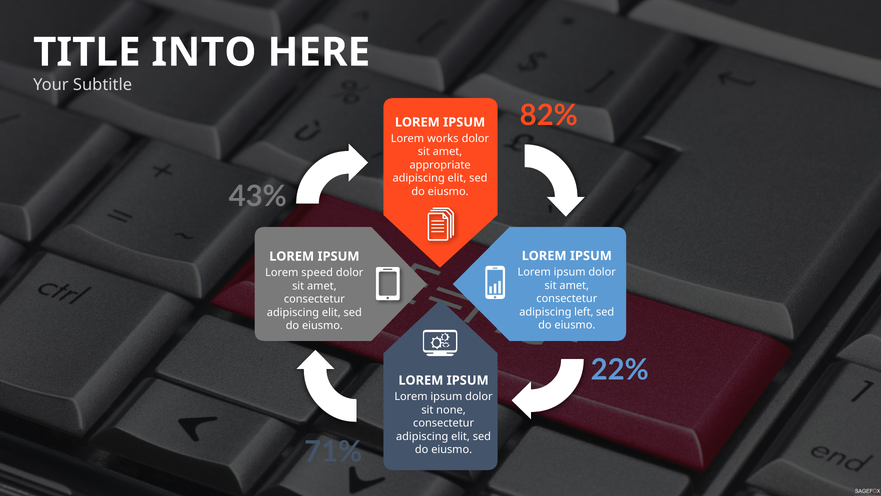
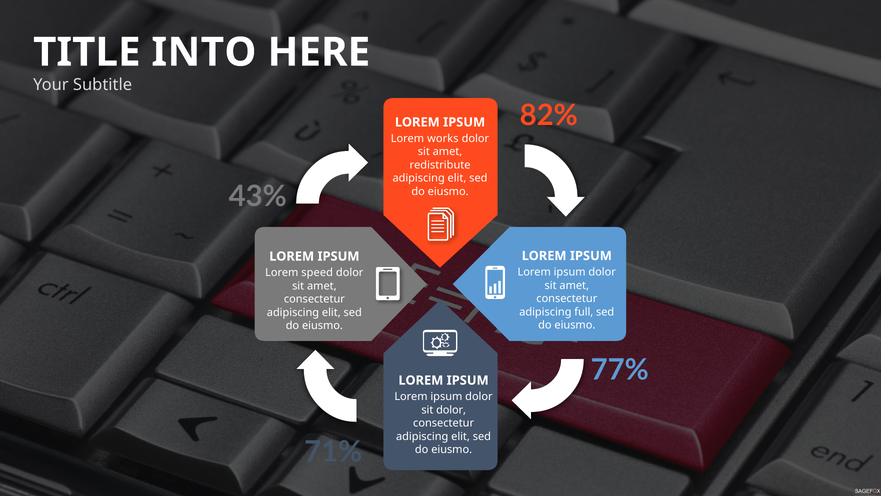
appropriate: appropriate -> redistribute (440, 165)
left: left -> full (584, 312)
22%: 22% -> 77% (620, 370)
sit none: none -> dolor (451, 410)
